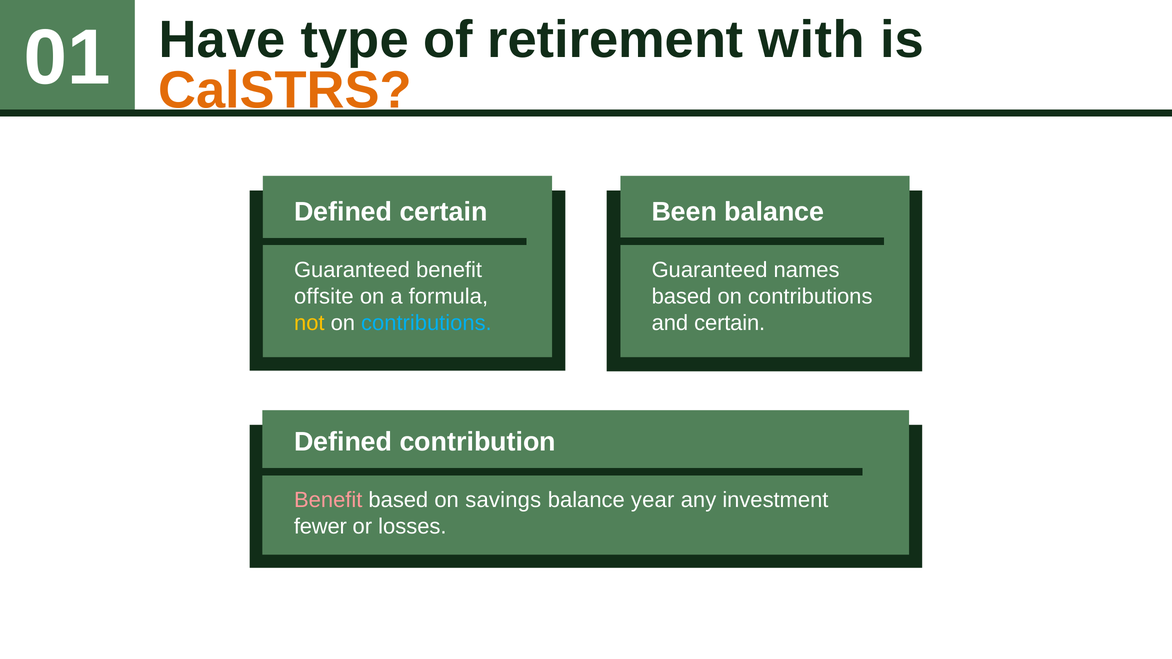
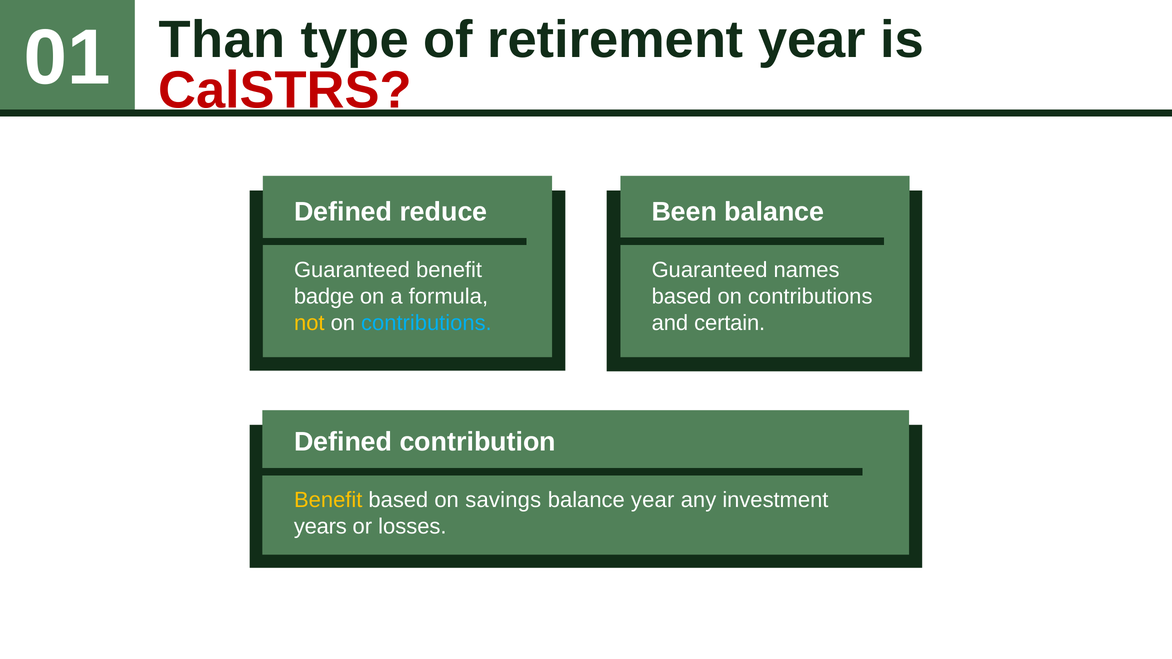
Have: Have -> Than (222, 40)
retirement with: with -> year (812, 40)
CalSTRS colour: orange -> red (285, 90)
Defined certain: certain -> reduce (443, 212)
offsite: offsite -> badge (324, 297)
Benefit colour: pink -> yellow (328, 500)
fewer: fewer -> years (320, 527)
